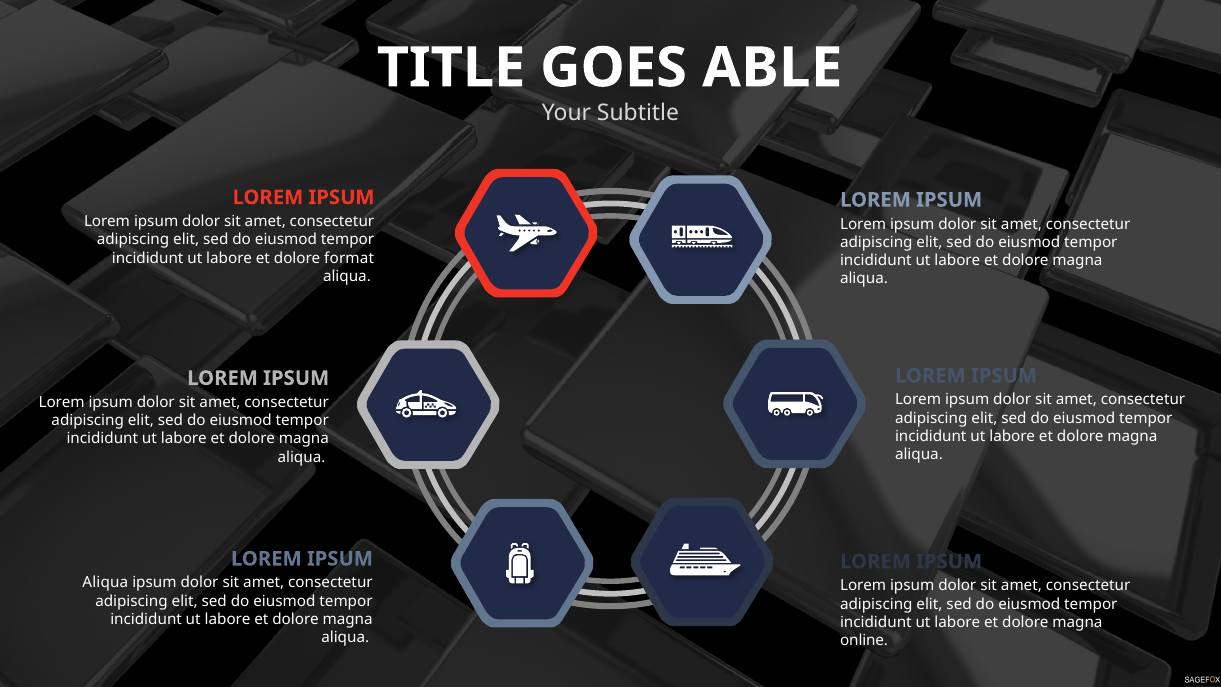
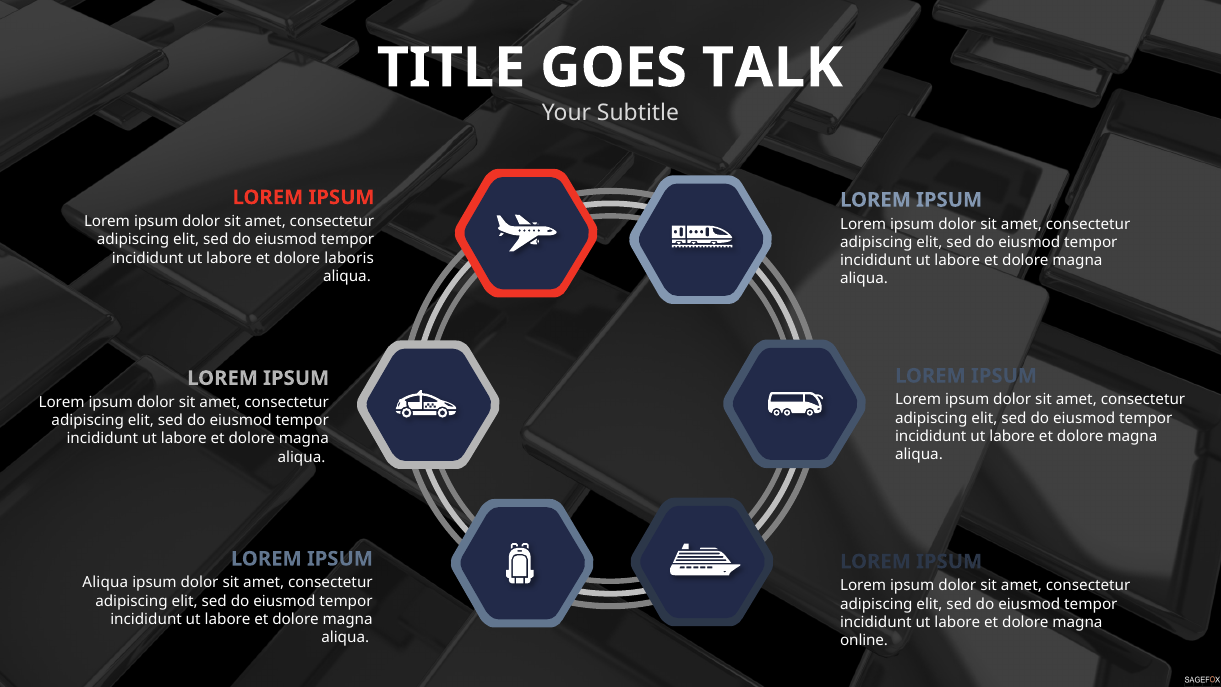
ABLE: ABLE -> TALK (772, 68)
format: format -> laboris (349, 258)
